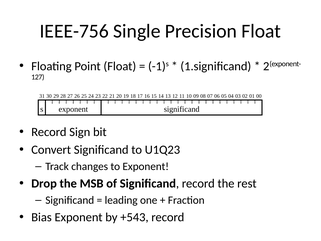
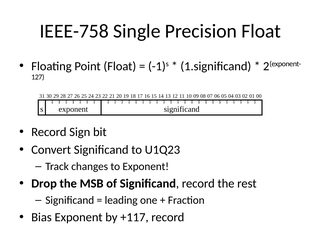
IEEE-756: IEEE-756 -> IEEE-758 (74, 31)
+543: +543 -> +117 (134, 217)
